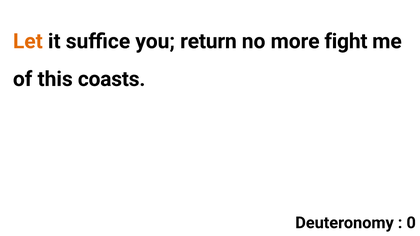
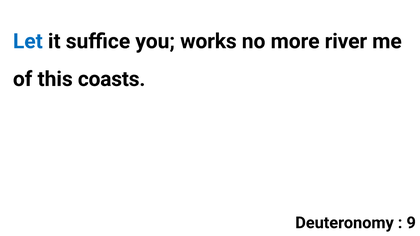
Let colour: orange -> blue (28, 41)
return: return -> works (208, 41)
fight: fight -> river (346, 41)
0: 0 -> 9 (411, 223)
